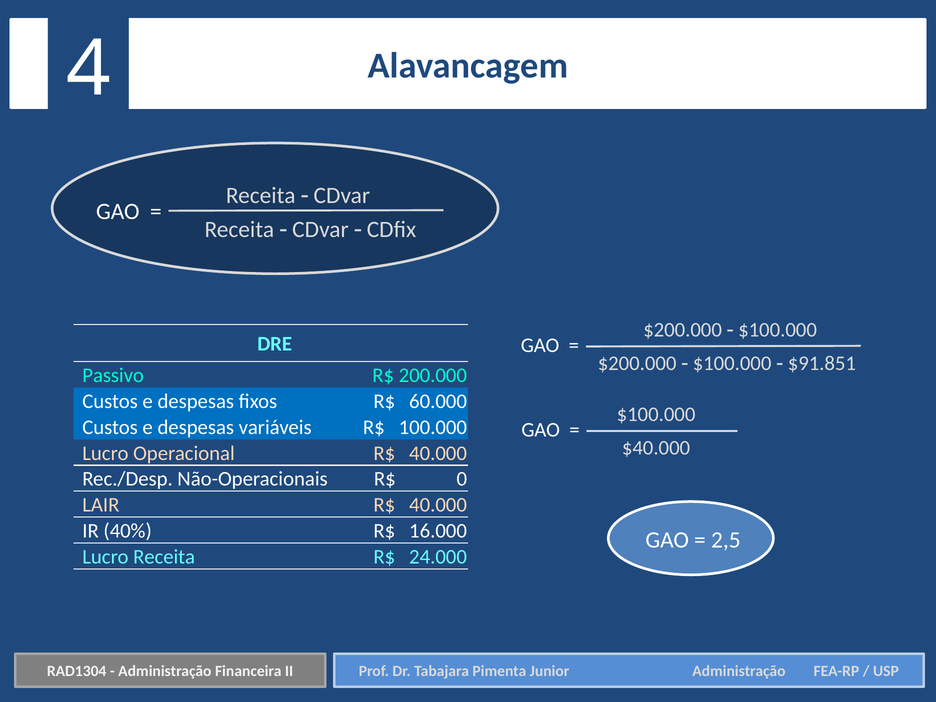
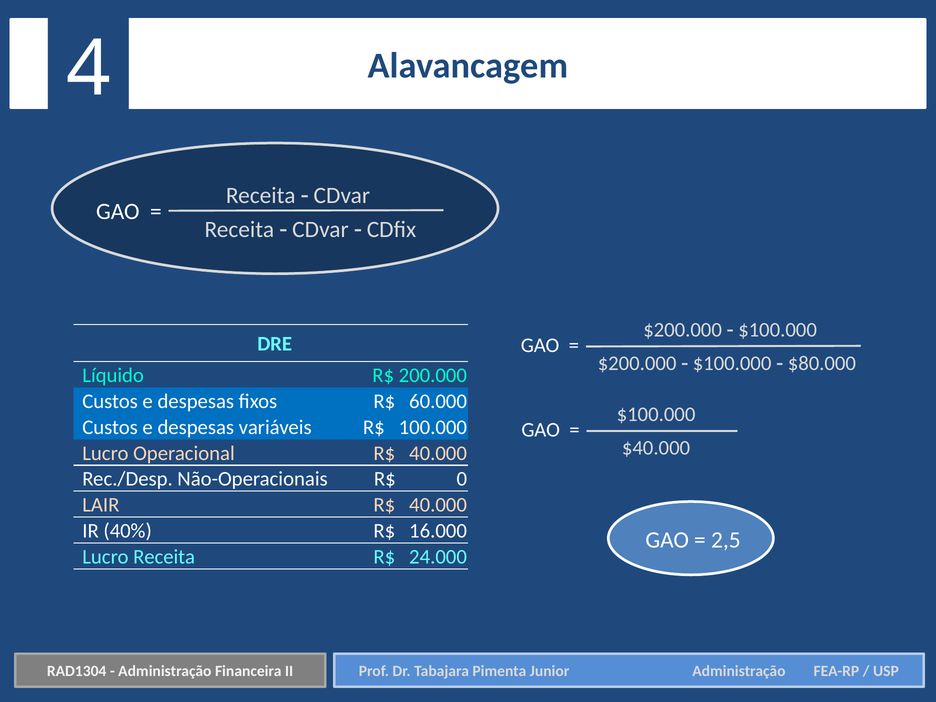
$91.851: $91.851 -> $80.000 (822, 363)
Passivo: Passivo -> Líquido (113, 375)
